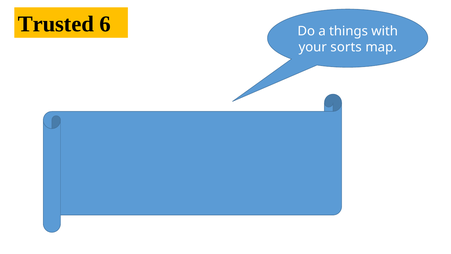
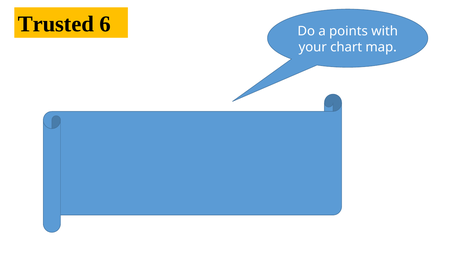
things: things -> points (348, 31)
sorts: sorts -> chart (346, 47)
